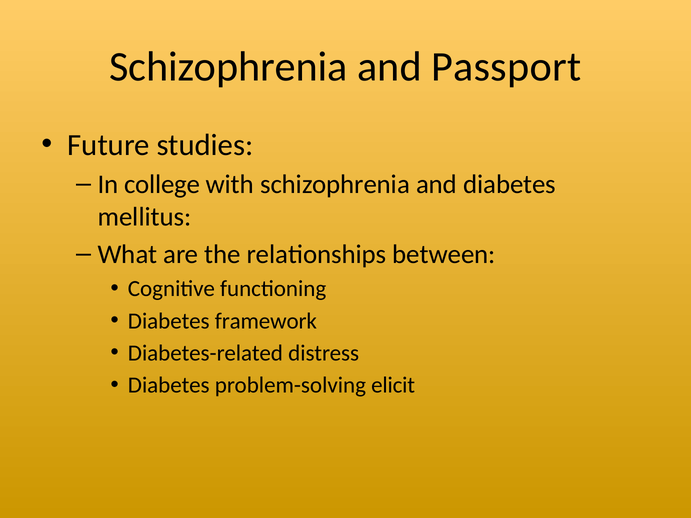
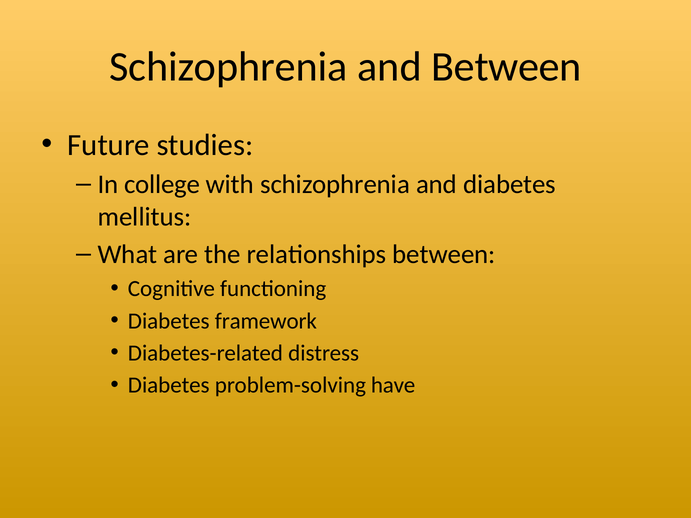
and Passport: Passport -> Between (506, 67)
elicit: elicit -> have (393, 386)
